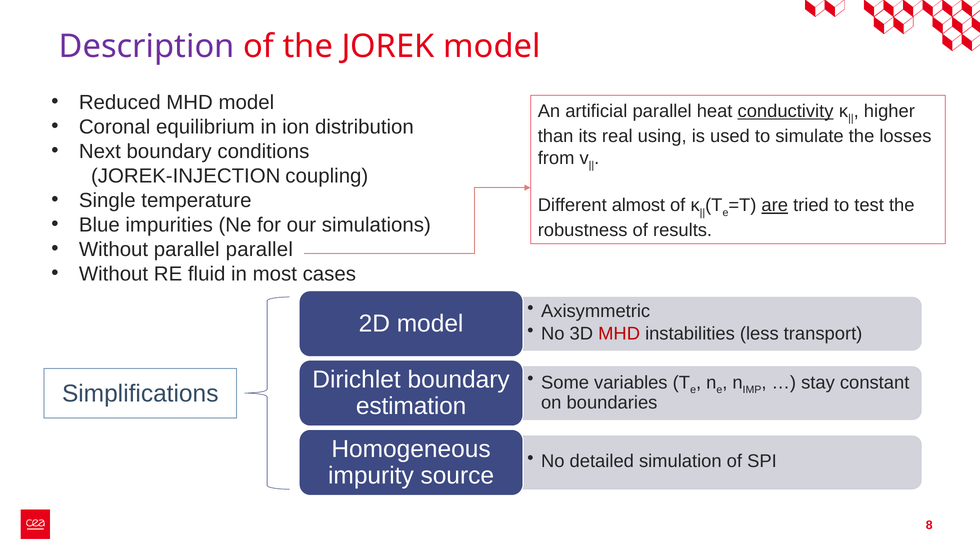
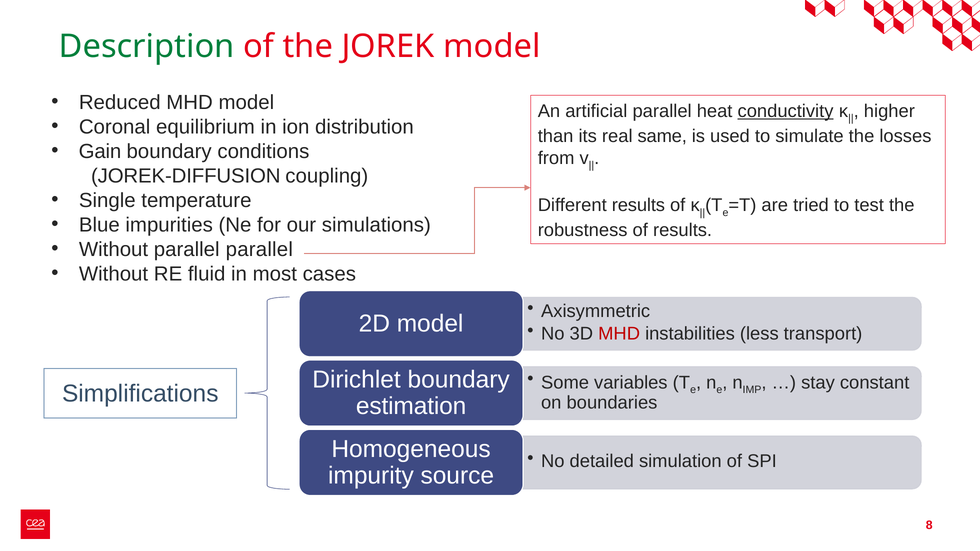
Description colour: purple -> green (147, 46)
using: using -> same (662, 136)
Next: Next -> Gain (100, 151)
JOREK-INJECTION: JOREK-INJECTION -> JOREK-DIFFUSION (186, 176)
Different almost: almost -> results (638, 205)
are underline: present -> none (775, 205)
